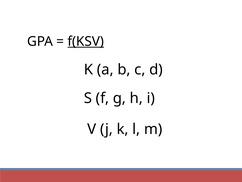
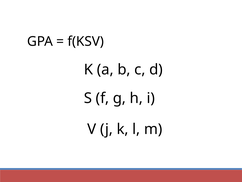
f(KSV underline: present -> none (86, 41)
